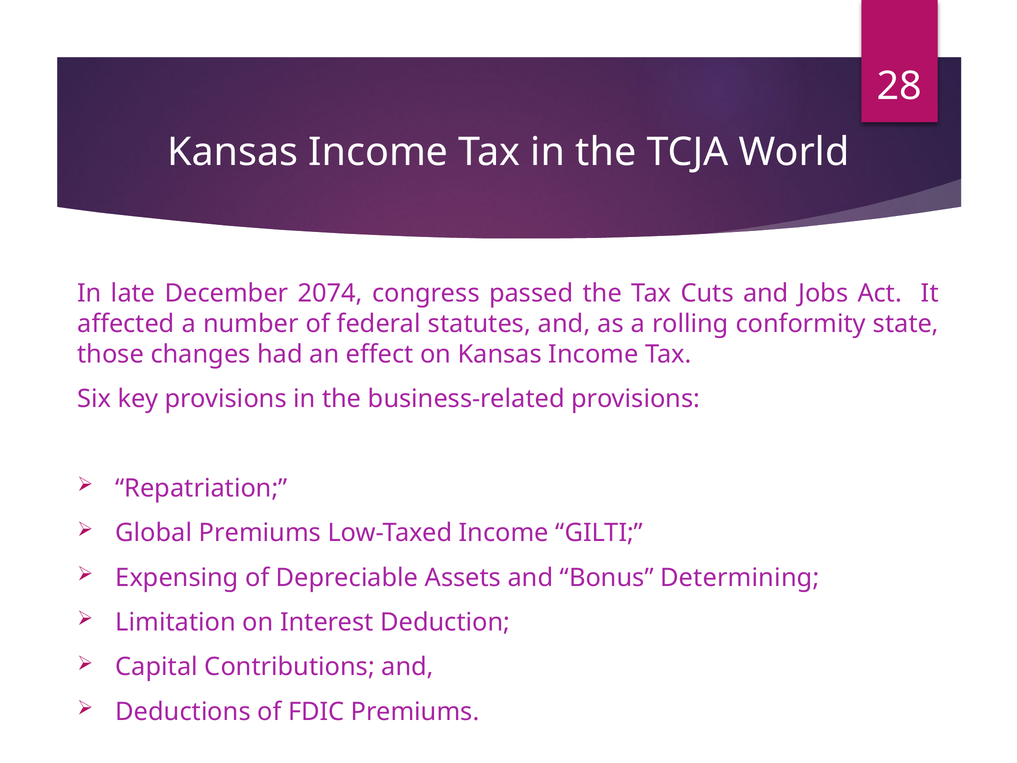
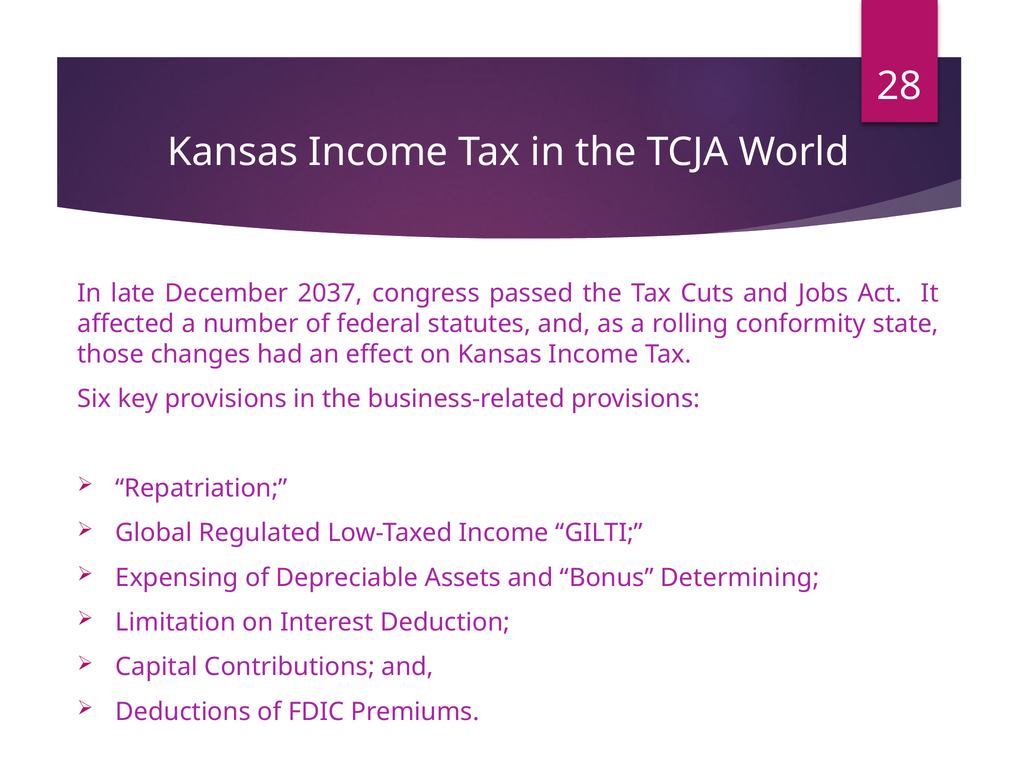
2074: 2074 -> 2037 (330, 293)
Global Premiums: Premiums -> Regulated (260, 533)
